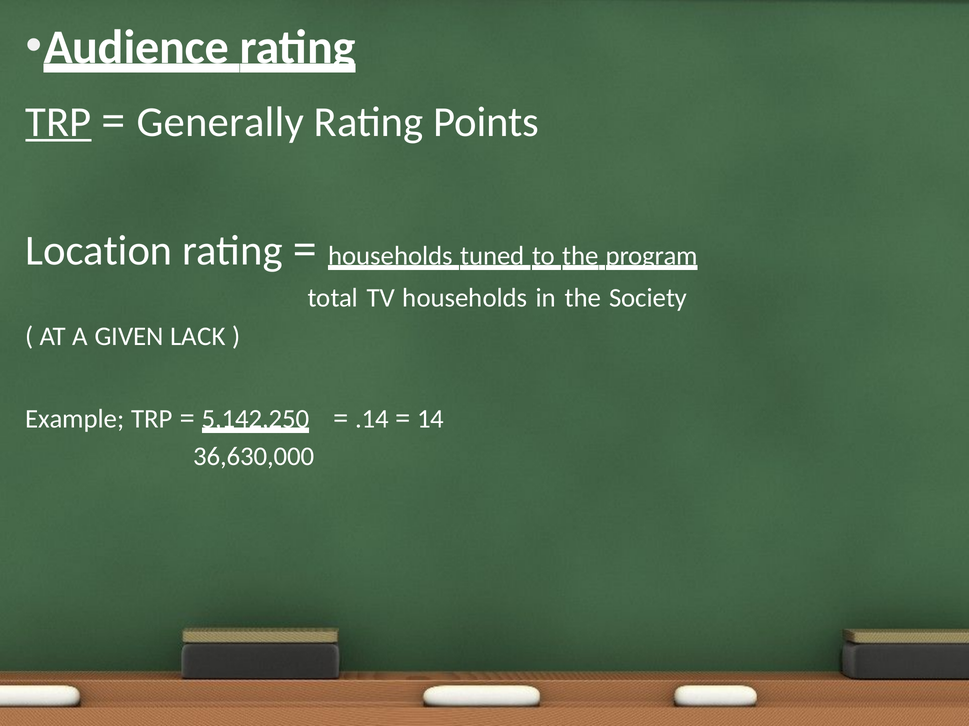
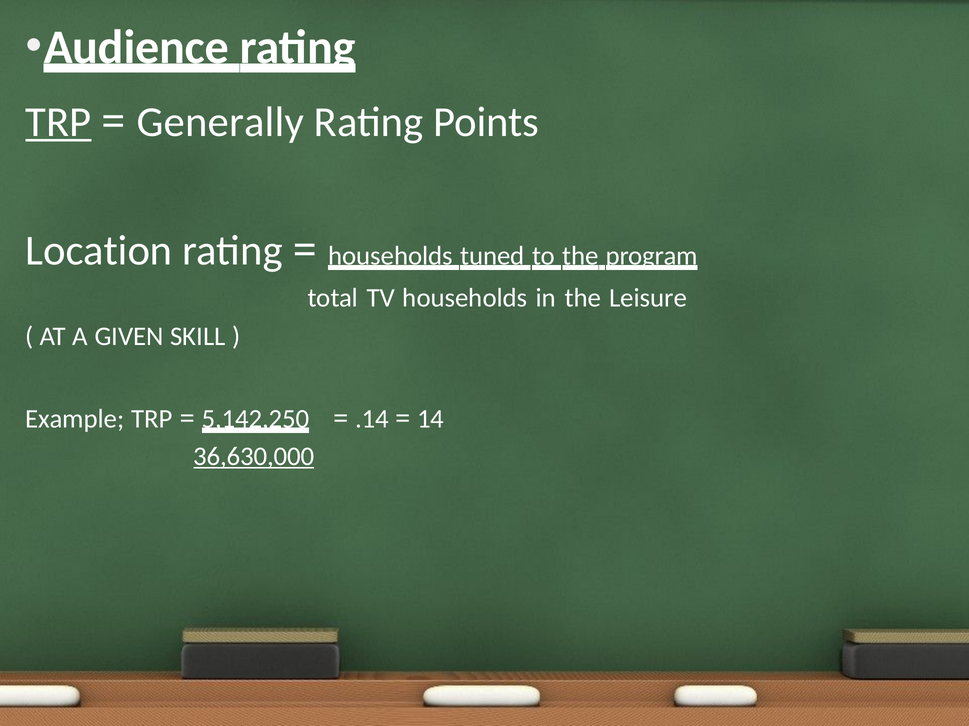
Society: Society -> Leisure (648, 298)
LACK: LACK -> SKILL (198, 337)
36,630,000 underline: none -> present (254, 456)
